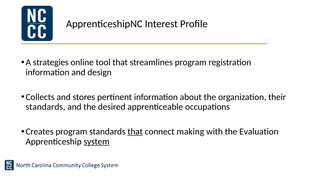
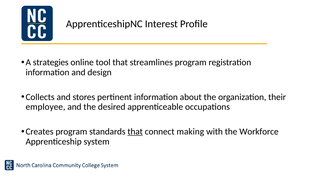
standards: standards -> employee (45, 107)
Evaluation: Evaluation -> Workforce (259, 131)
system underline: present -> none (97, 141)
